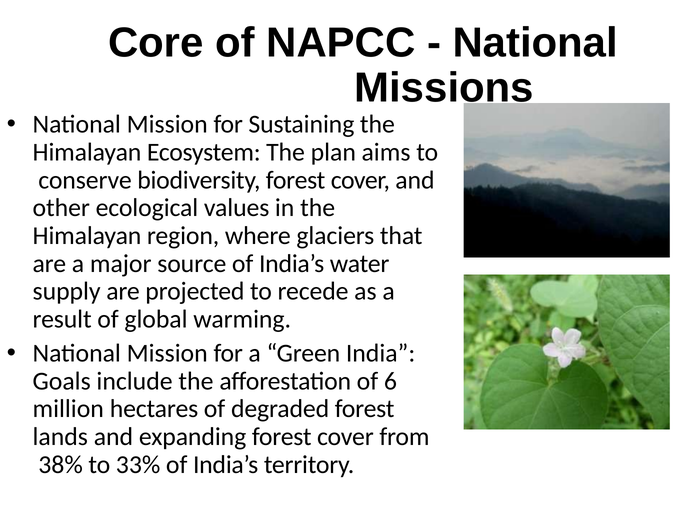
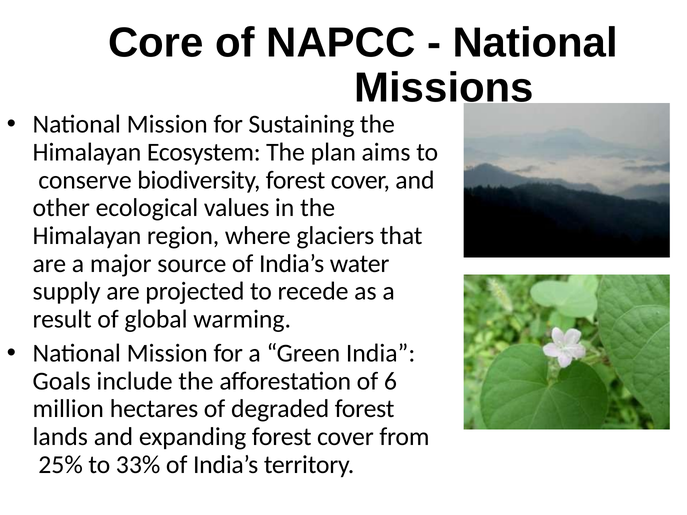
38%: 38% -> 25% (61, 465)
